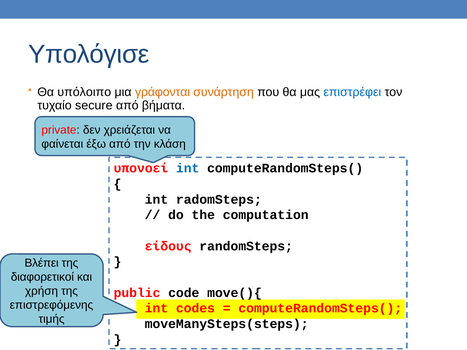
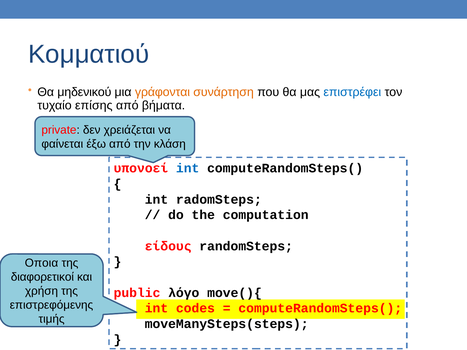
Υπολόγισε: Υπολόγισε -> Κομματιού (89, 54)
υπόλοιπο: υπόλοιπο -> μηδενικού (84, 92)
secure: secure -> επίσης (94, 106)
Βλέπει: Βλέπει -> Οποια (41, 263)
code: code -> λόγο (184, 293)
